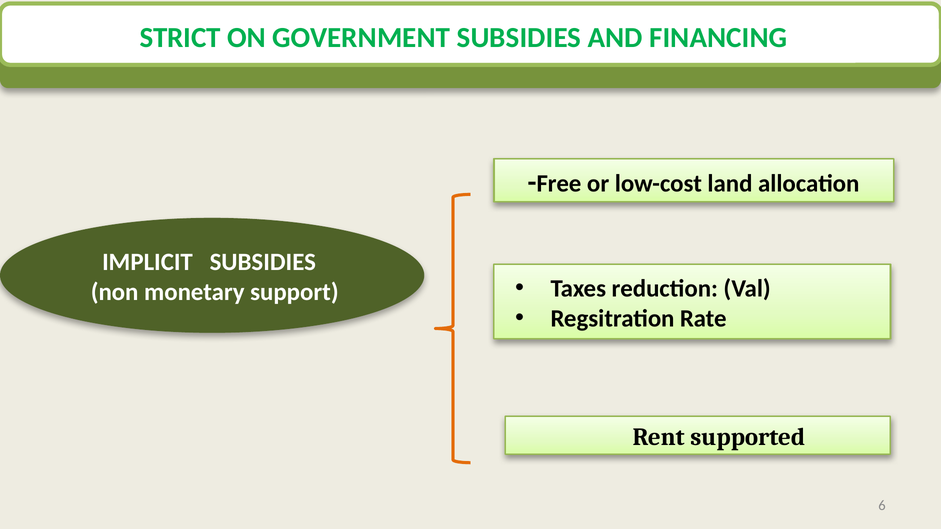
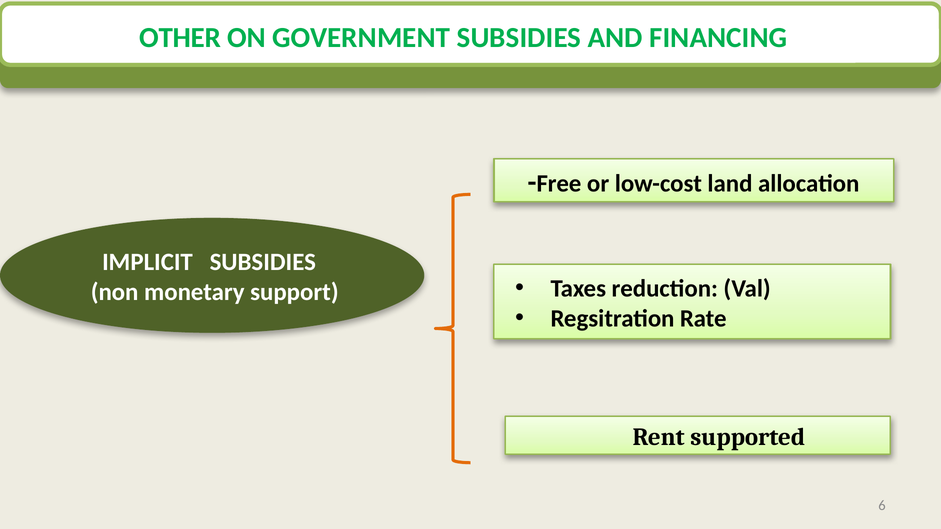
STRICT: STRICT -> OTHER (180, 38)
